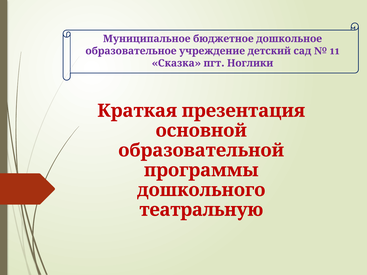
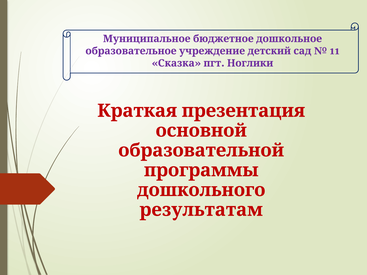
театральную: театральную -> результатам (201, 210)
